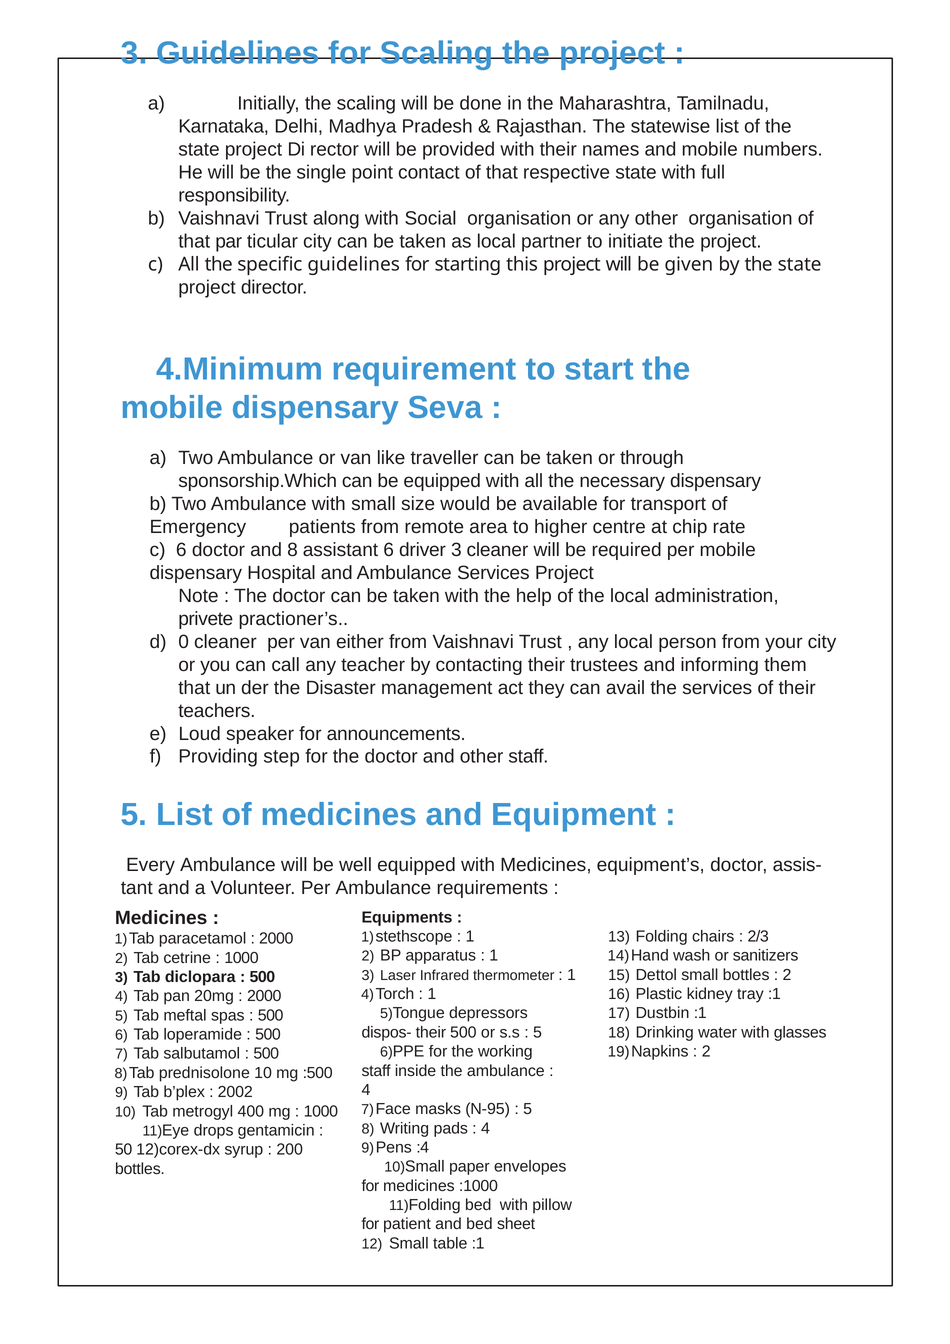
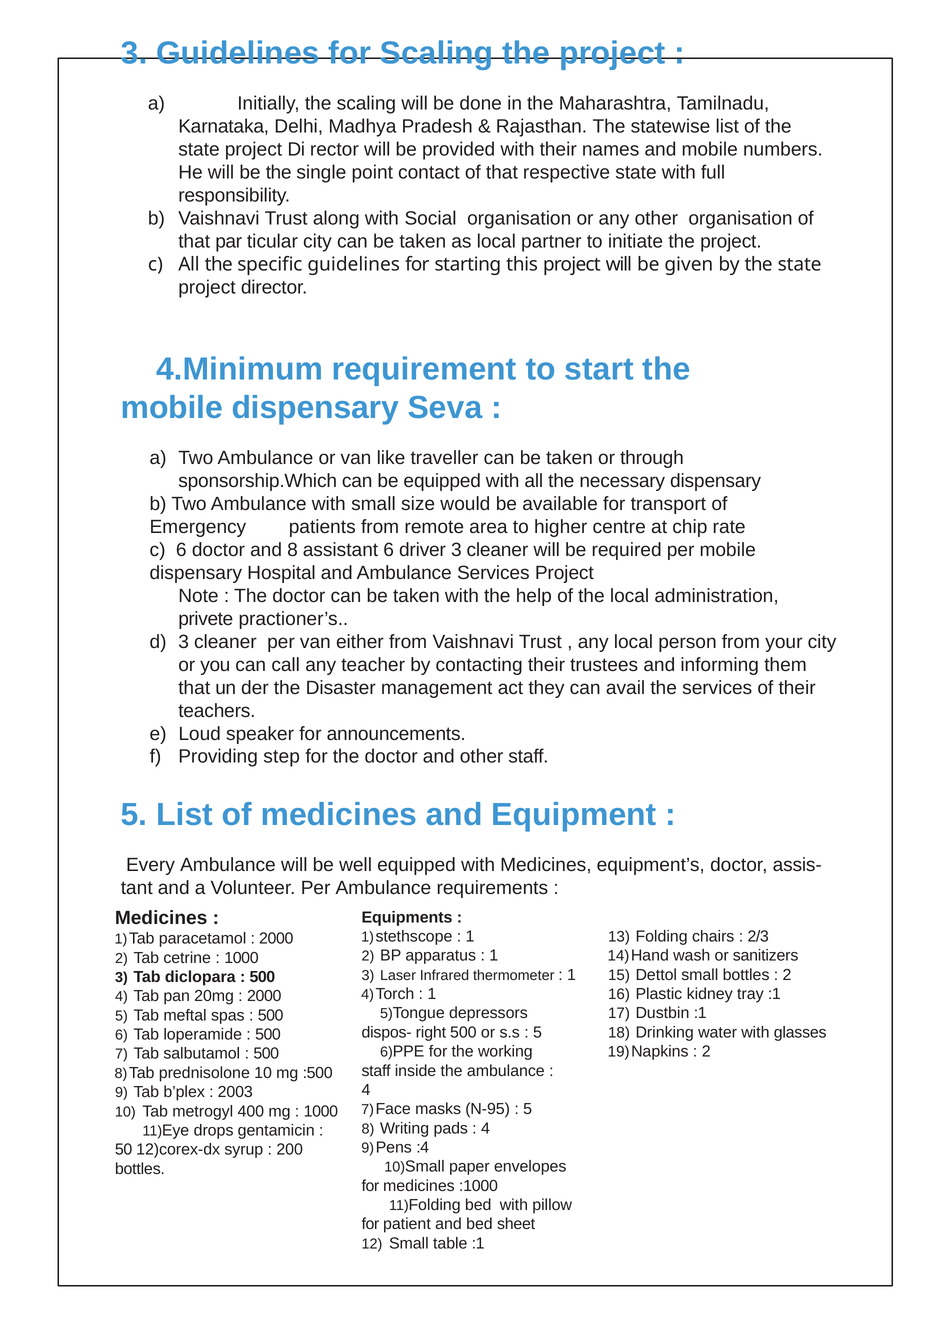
0: 0 -> 3 (184, 642)
dispos- their: their -> right (431, 1033)
2002: 2002 -> 2003 (235, 1092)
